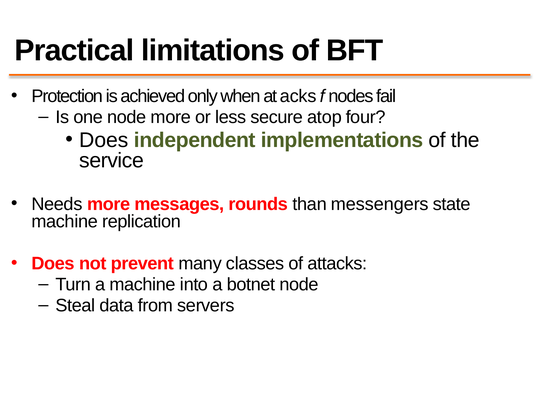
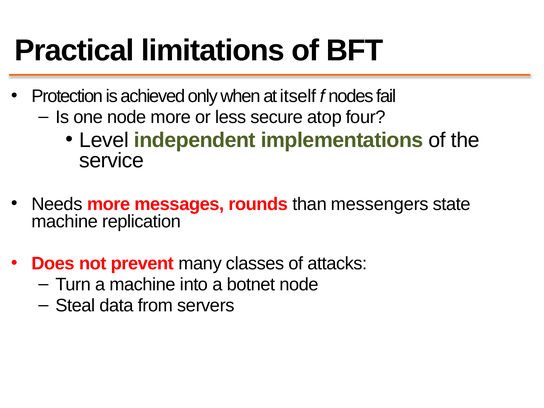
acks: acks -> itself (298, 96)
Does: Does -> Level (104, 140)
